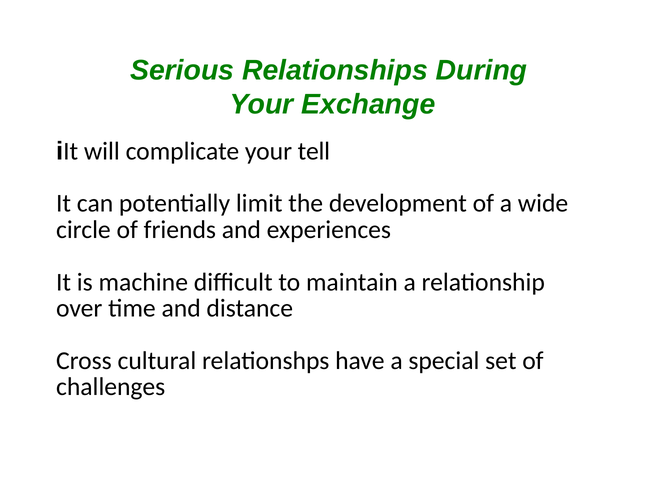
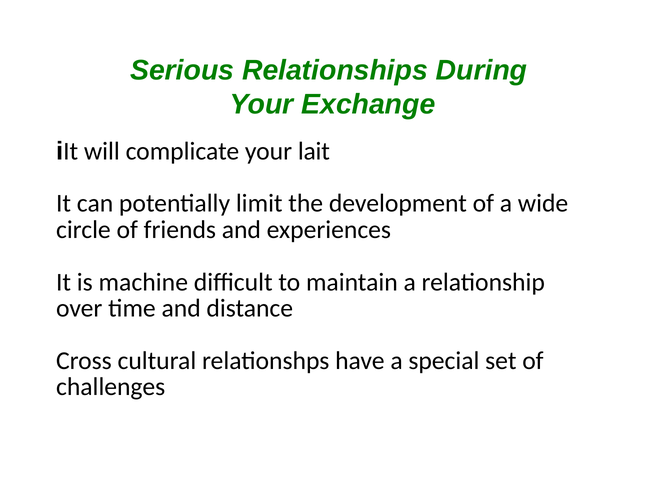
tell: tell -> lait (314, 151)
